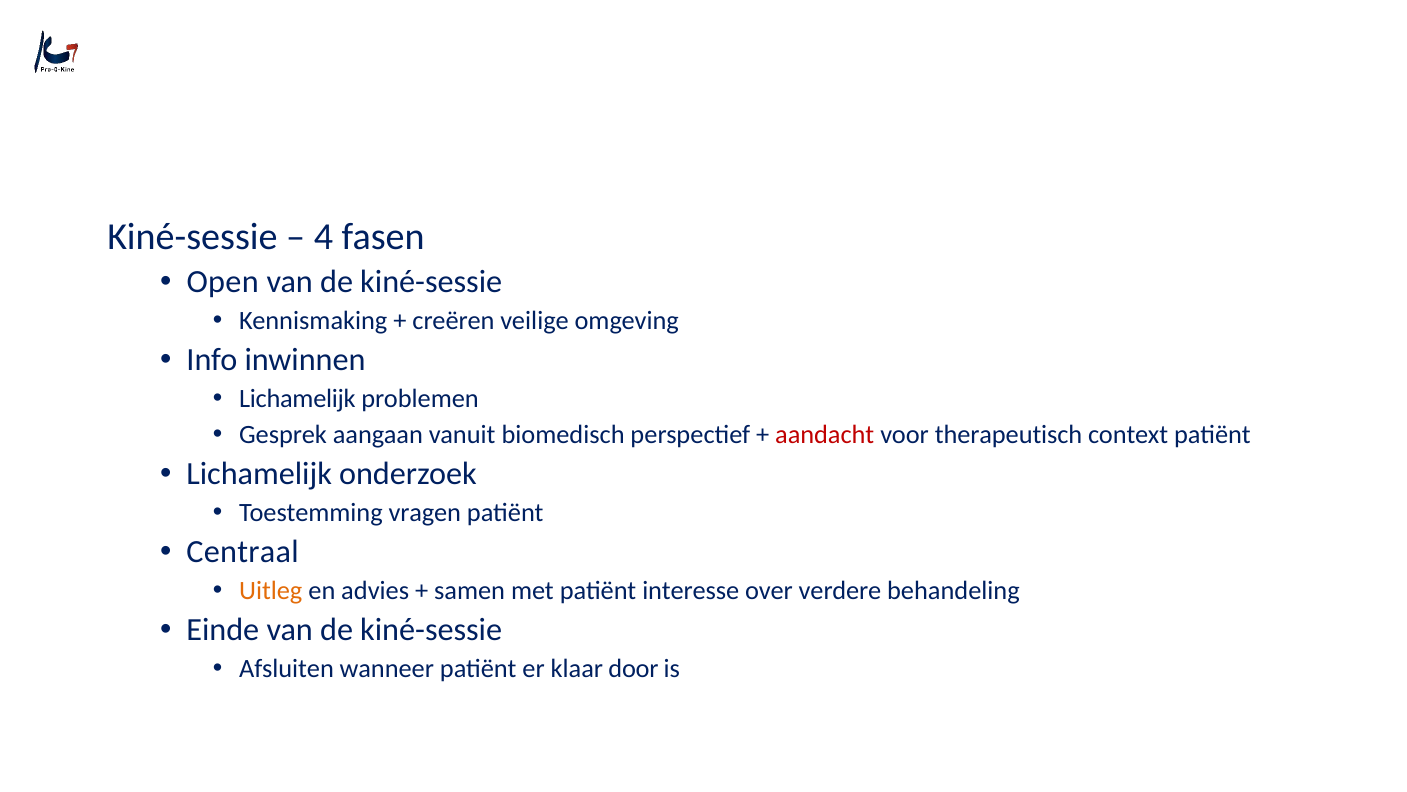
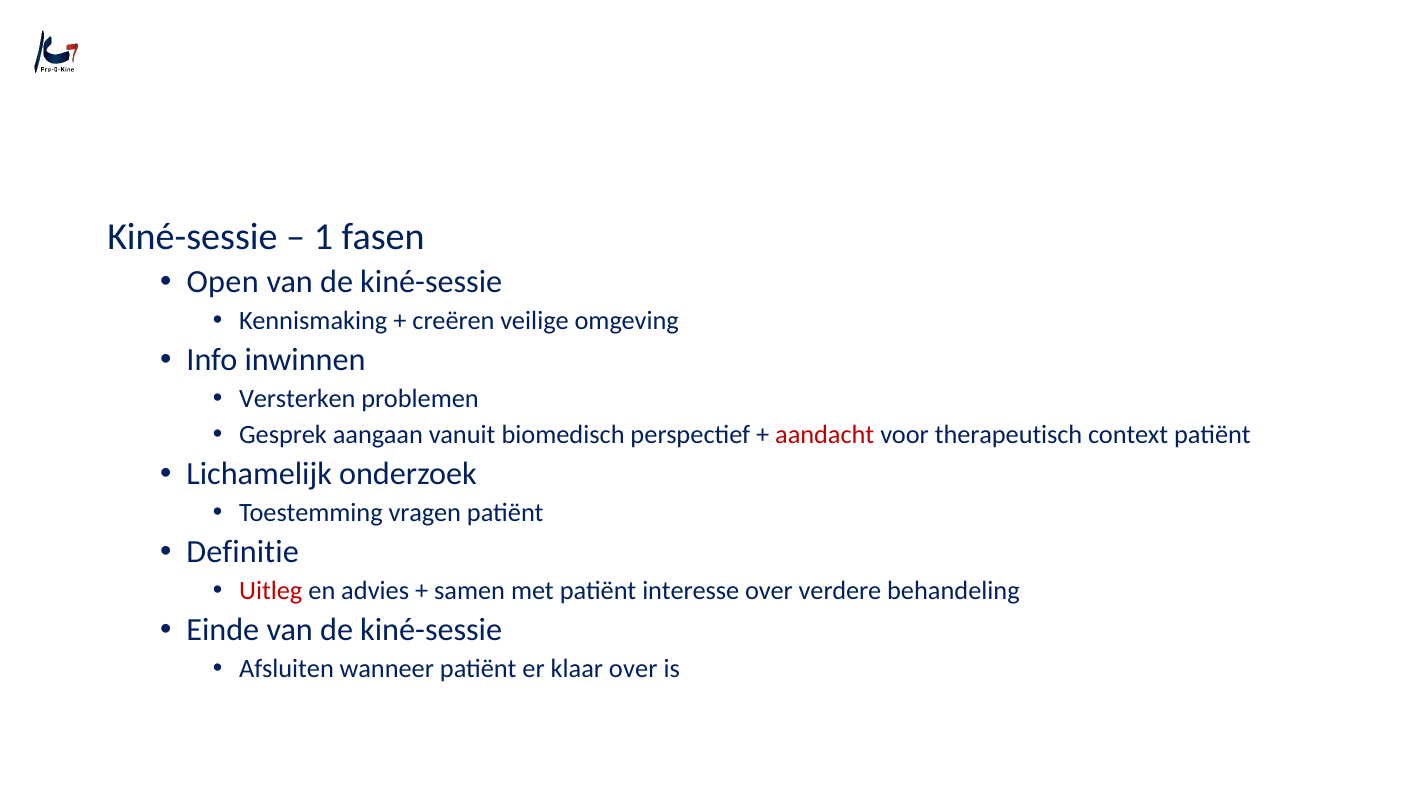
4: 4 -> 1 (323, 236)
Lichamelijk: Lichamelijk -> Versterken (297, 399)
Centraal: Centraal -> Definitie (243, 551)
Uitleg colour: orange -> red (271, 590)
klaar door: door -> over (633, 668)
